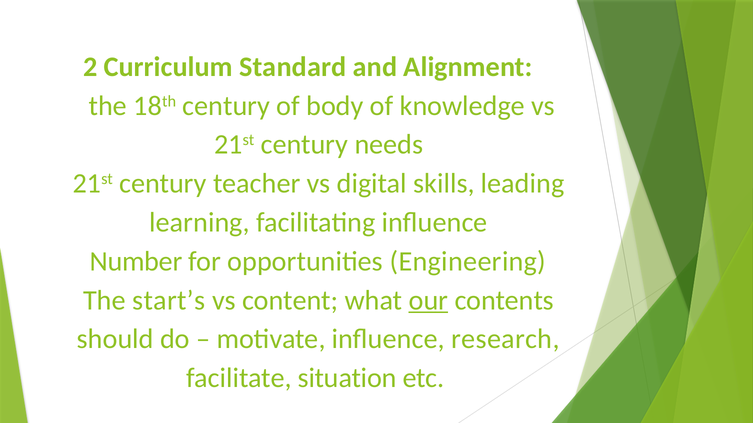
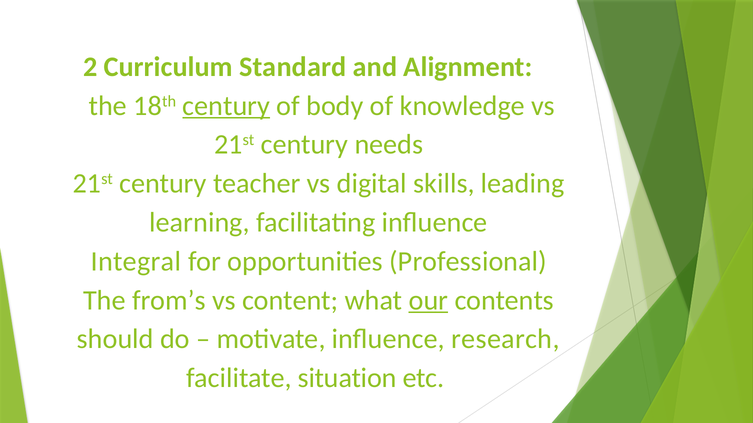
century underline: none -> present (226, 106)
Number: Number -> Integral (136, 262)
Engineering: Engineering -> Professional (468, 262)
start’s: start’s -> from’s (169, 301)
